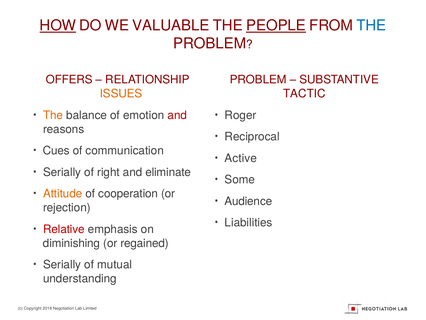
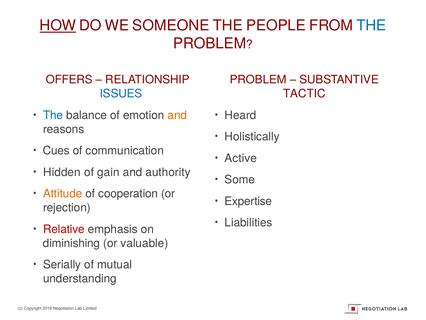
VALUABLE: VALUABLE -> SOMEONE (171, 26)
PEOPLE underline: present -> none (276, 26)
ISSUES colour: orange -> blue (121, 94)
The colour: orange -> blue (53, 115)
and colour: red -> orange (177, 115)
Roger: Roger -> Heard (241, 115)
Reciprocal: Reciprocal -> Holistically (252, 137)
Serially: Serially -> Hidden (62, 172)
right: right -> gain (108, 172)
eliminate: eliminate -> authority (168, 172)
Audience: Audience -> Expertise (248, 201)
regained: regained -> valuable (144, 243)
